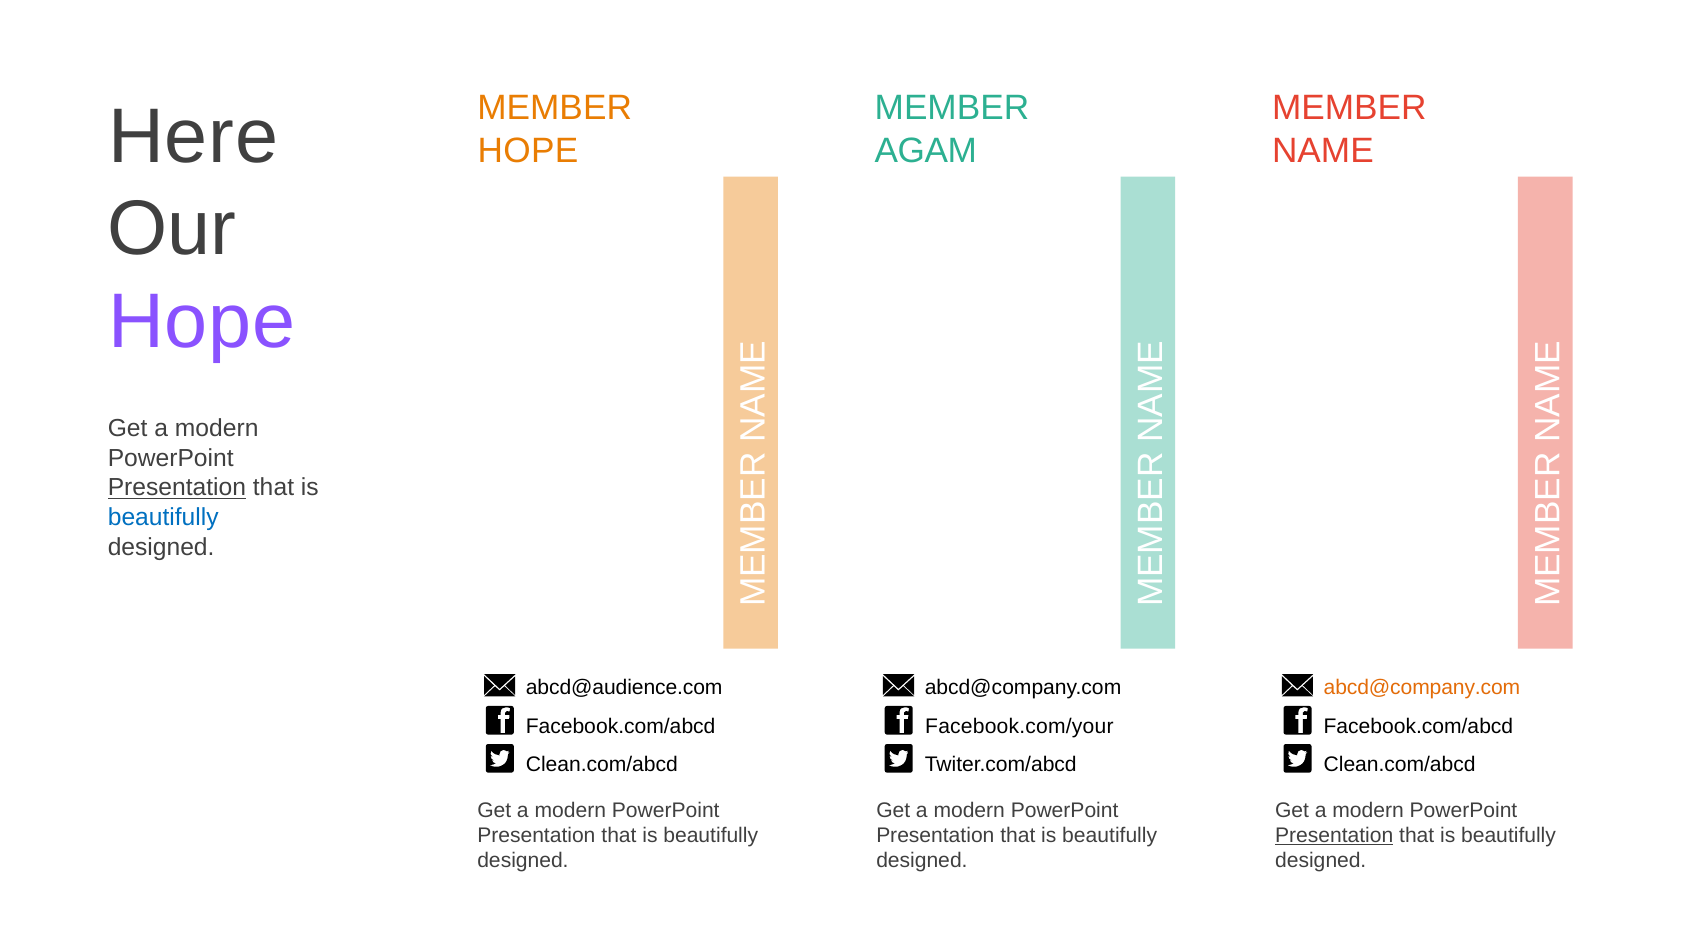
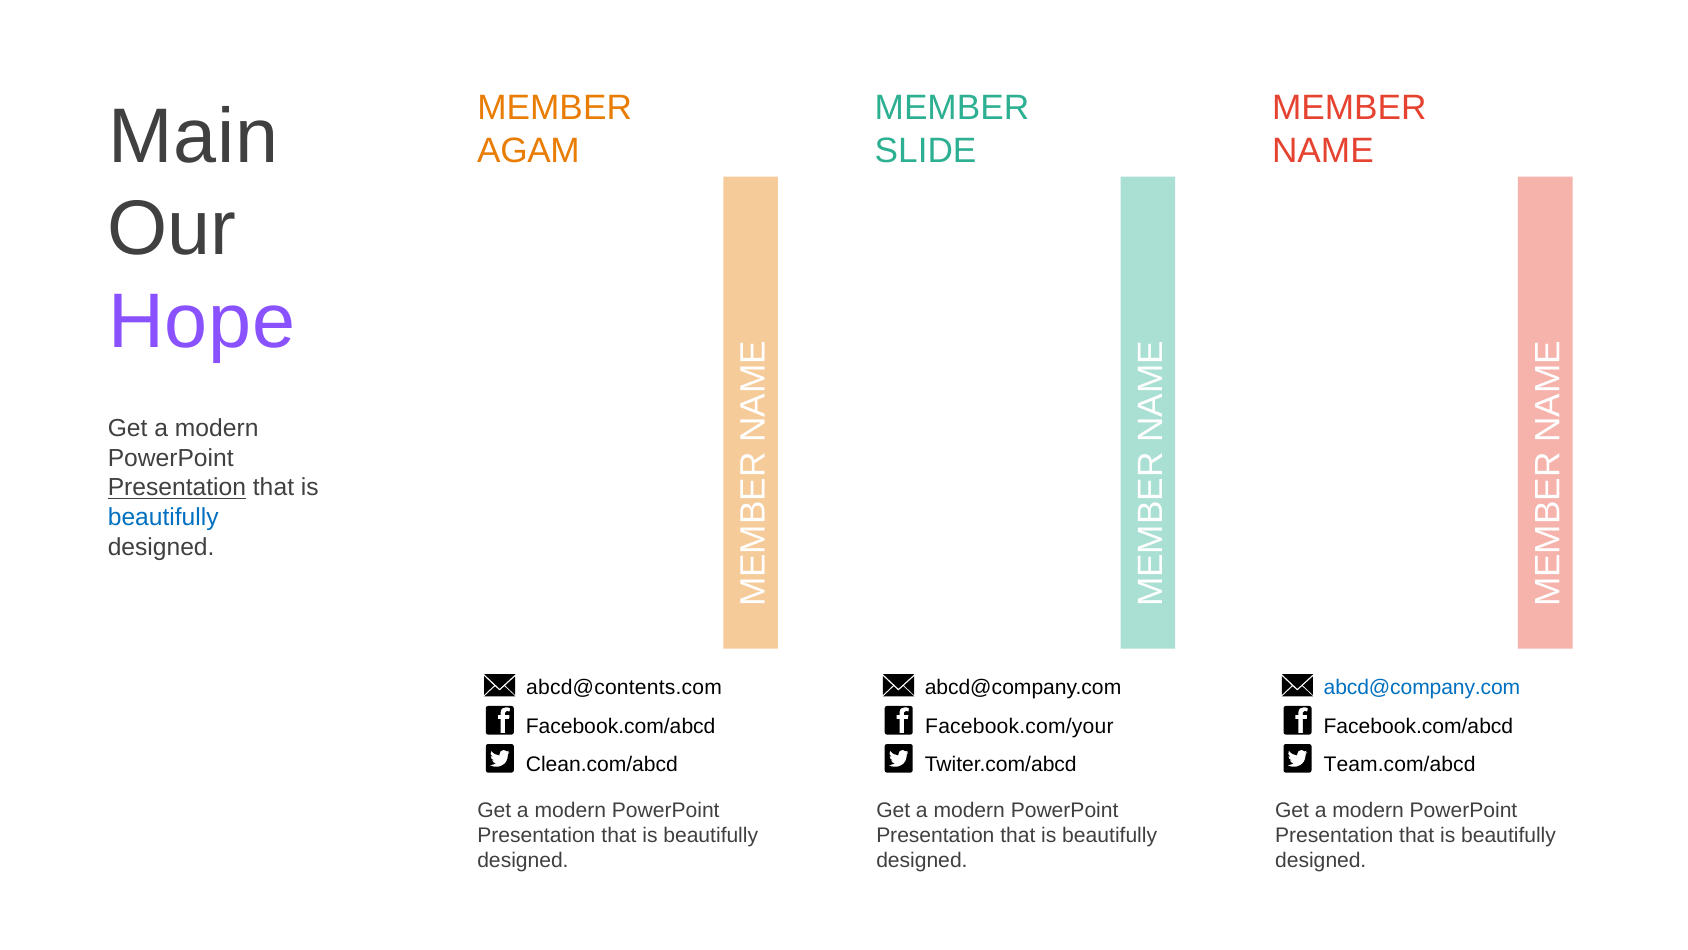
Here: Here -> Main (193, 137)
HOPE: HOPE -> AGAM (528, 150)
AGAM: AGAM -> SLIDE (926, 150)
abcd@audience.com: abcd@audience.com -> abcd@contents.com (624, 688)
abcd@company.com colour: orange -> blue (1422, 688)
Clean.com/abcd: Clean.com/abcd -> Team.com/abcd (1400, 764)
Presentation underline: present -> none (1334, 835)
